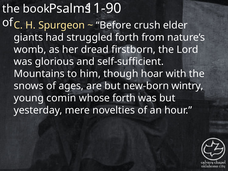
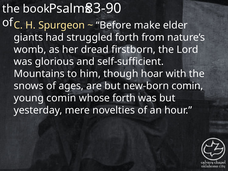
11-90: 11-90 -> 83-90 (103, 8)
crush: crush -> make (147, 25)
new-born wintry: wintry -> comin (187, 86)
